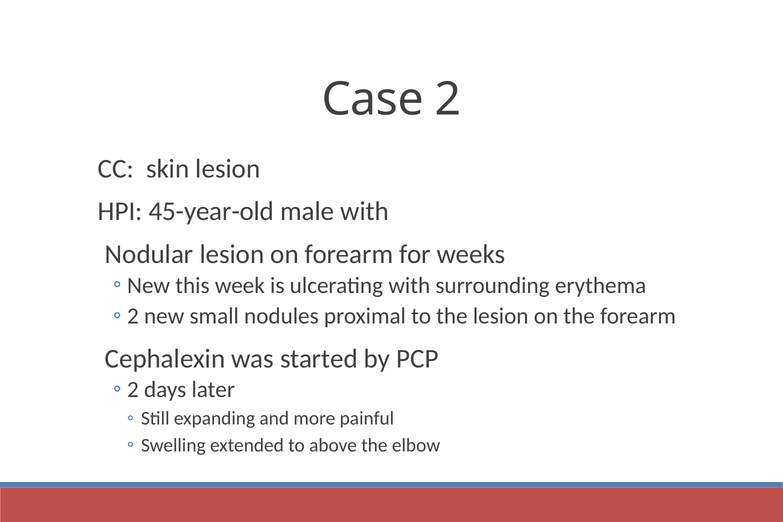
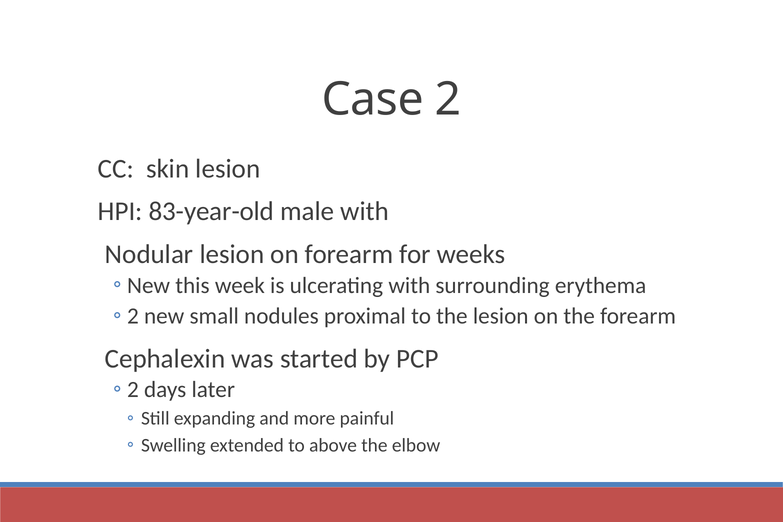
45-year-old: 45-year-old -> 83-year-old (211, 212)
